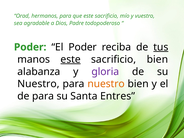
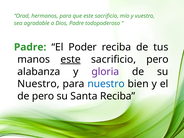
Poder: Poder -> Padre (30, 47)
tus underline: present -> none (161, 47)
sacrificio bien: bien -> pero (157, 59)
nuestro colour: orange -> blue (106, 84)
de para: para -> pero (43, 96)
Santa Entres: Entres -> Reciba (118, 96)
